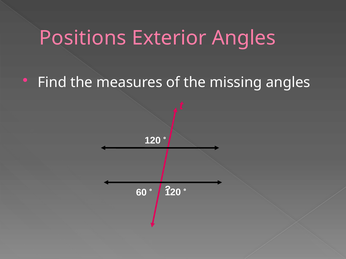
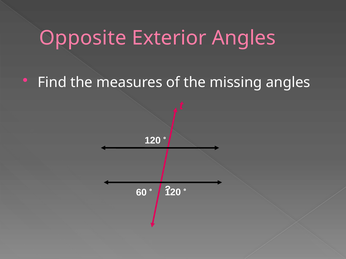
Positions: Positions -> Opposite (83, 38)
